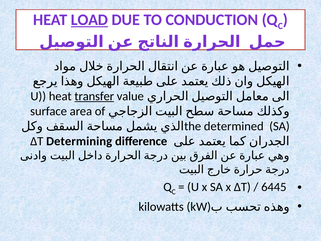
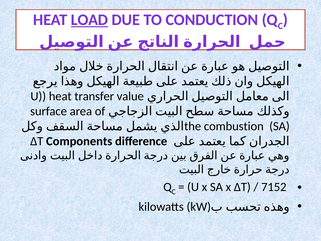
transfer underline: present -> none (94, 96)
determined: determined -> combustion (234, 126)
Determining: Determining -> Components (79, 141)
6445: 6445 -> 7152 (274, 187)
